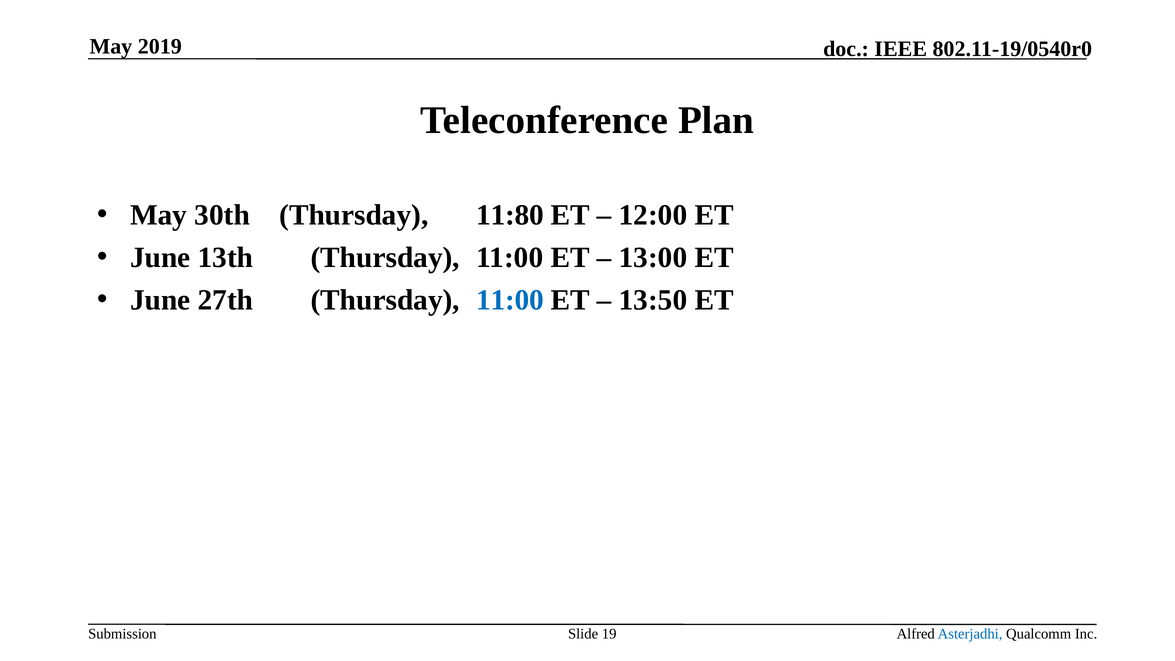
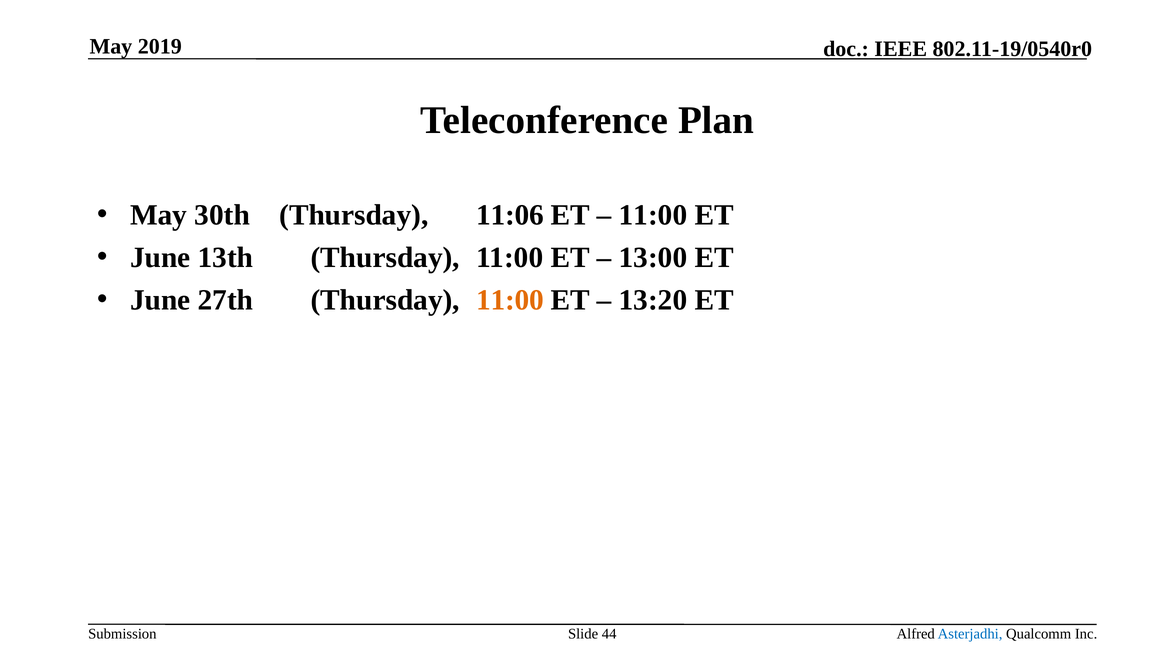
11:80: 11:80 -> 11:06 (510, 215)
12:00: 12:00 -> 11:00 (653, 215)
11:00 colour: blue -> orange (510, 300)
13:50: 13:50 -> 13:20 (653, 300)
19: 19 -> 44 (609, 634)
